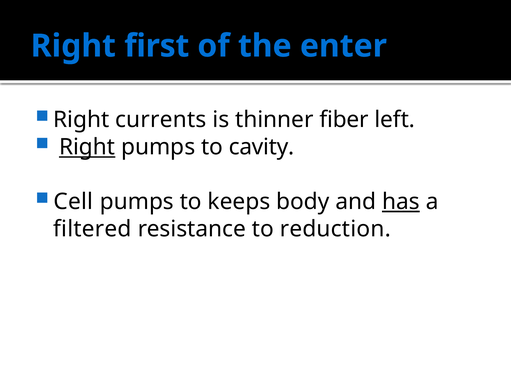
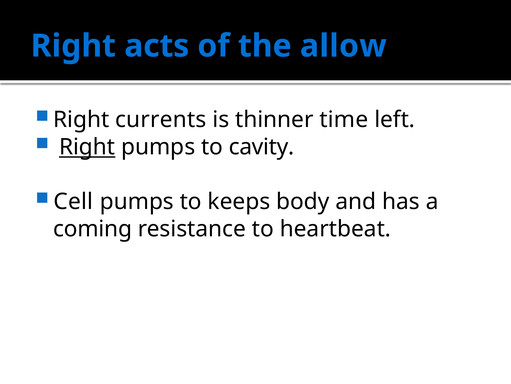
first: first -> acts (157, 46)
enter: enter -> allow (343, 46)
fiber: fiber -> time (344, 120)
has underline: present -> none (401, 201)
filtered: filtered -> coming (93, 229)
reduction: reduction -> heartbeat (335, 229)
